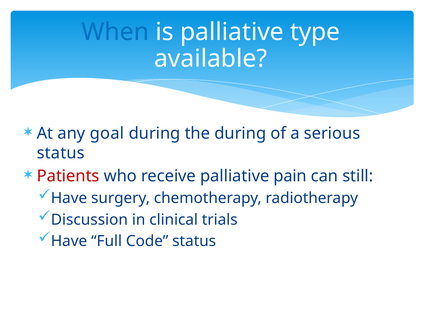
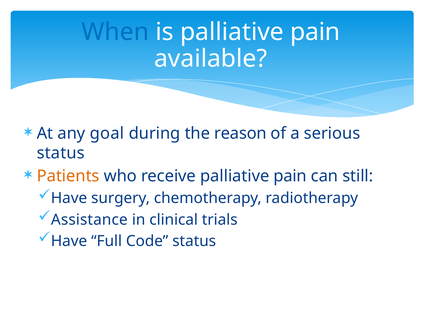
is palliative type: type -> pain (315, 32)
the during: during -> reason (240, 133)
Patients colour: red -> orange (68, 176)
Discussion: Discussion -> Assistance (89, 220)
